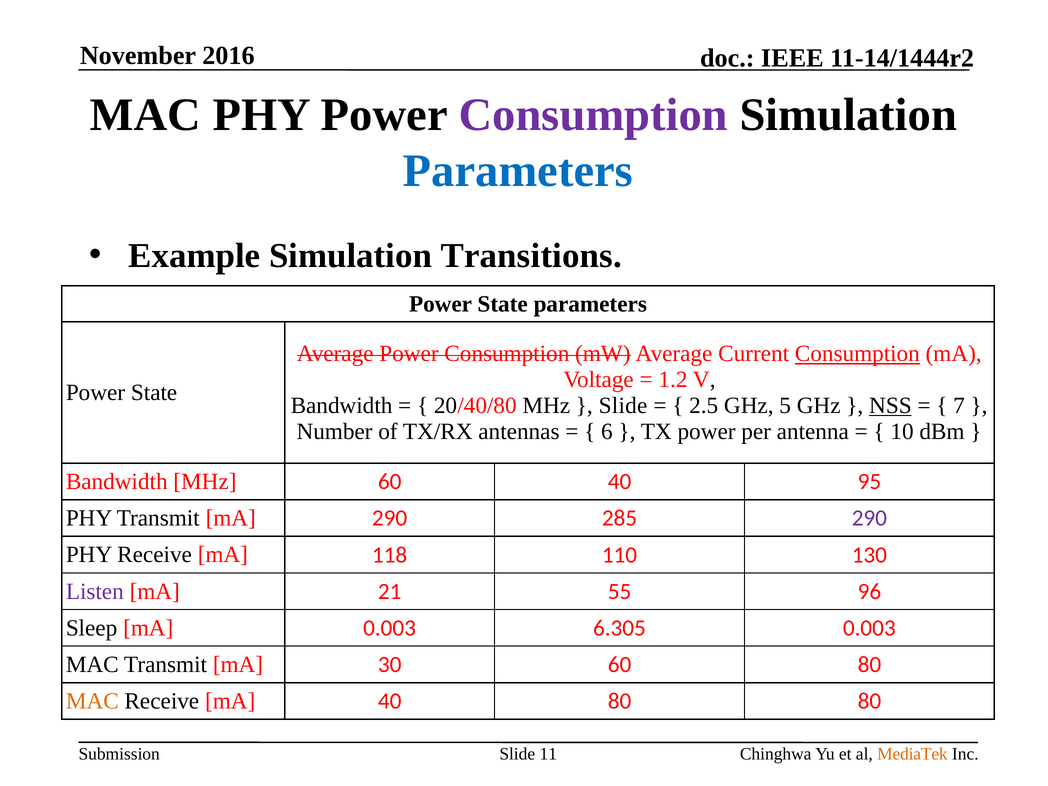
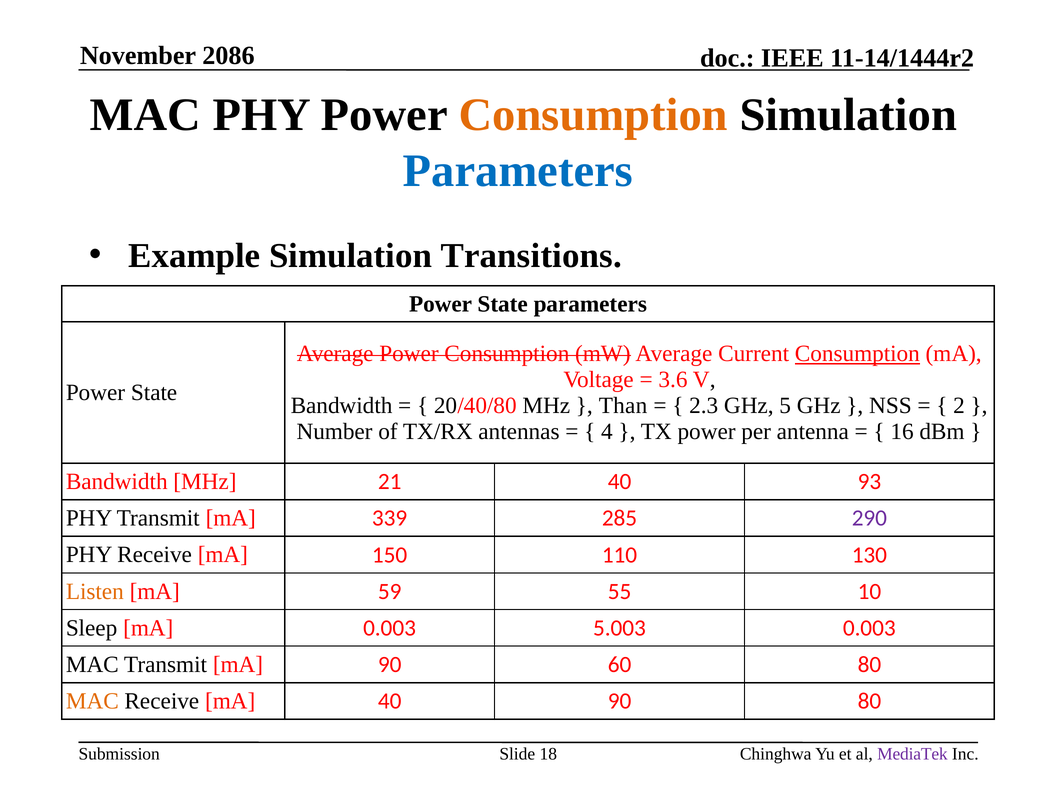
2016: 2016 -> 2086 (228, 56)
Consumption colour: purple -> orange (593, 115)
1.2: 1.2 -> 3.6 (673, 380)
Slide: Slide -> Than (623, 405)
2.5: 2.5 -> 2.3 (704, 405)
NSS underline: present -> none (890, 405)
7: 7 -> 2 (959, 405)
6: 6 -> 4 (607, 431)
10: 10 -> 16 (902, 431)
MHz 60: 60 -> 21 (390, 482)
95: 95 -> 93 (869, 482)
mA 290: 290 -> 339 (390, 518)
118: 118 -> 150 (390, 555)
Listen colour: purple -> orange (95, 591)
21: 21 -> 59 (390, 591)
96: 96 -> 10 (869, 591)
6.305: 6.305 -> 5.003 (619, 628)
mA 30: 30 -> 90 (390, 665)
40 80: 80 -> 90 (620, 701)
11: 11 -> 18 (548, 754)
MediaTek colour: orange -> purple (912, 754)
